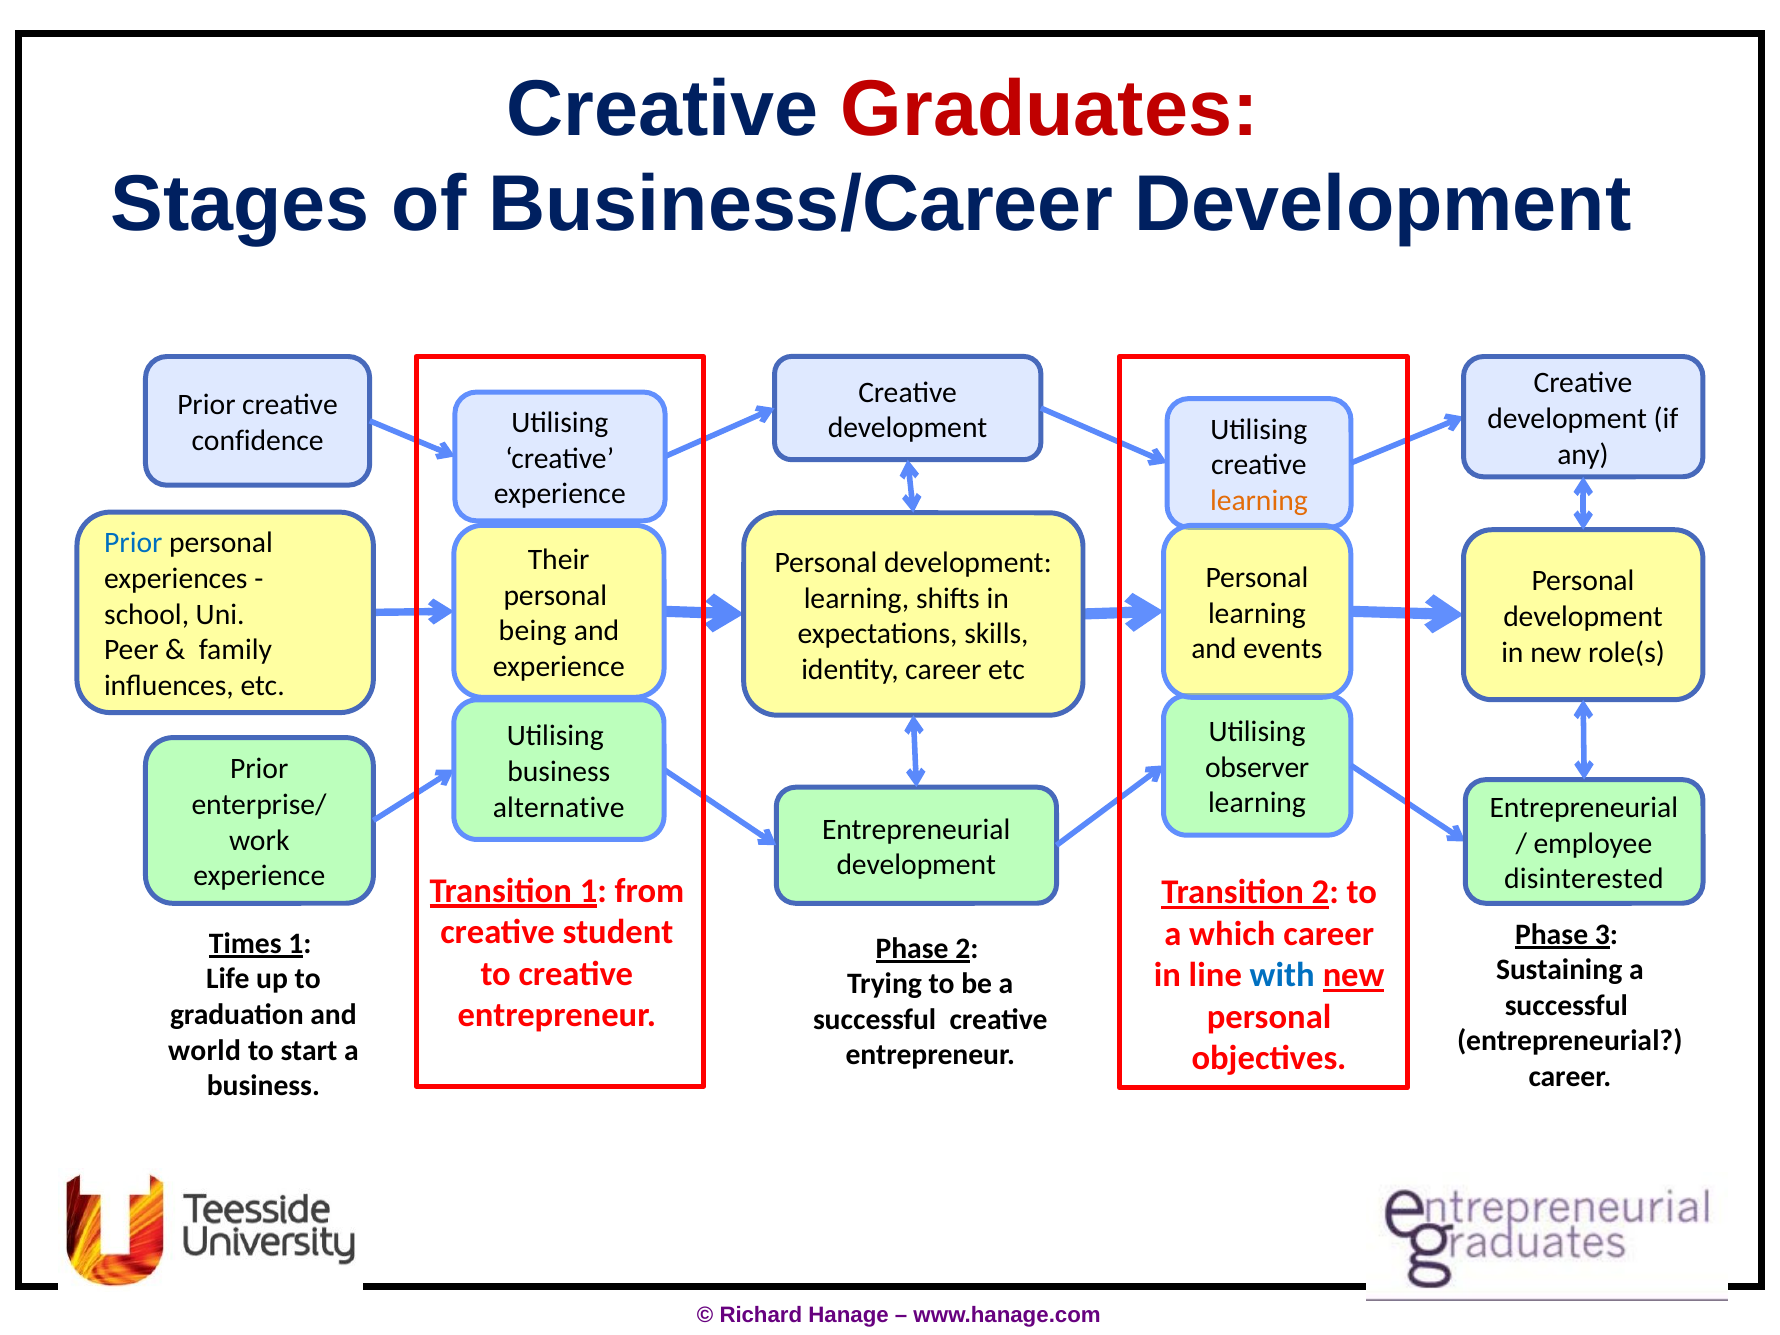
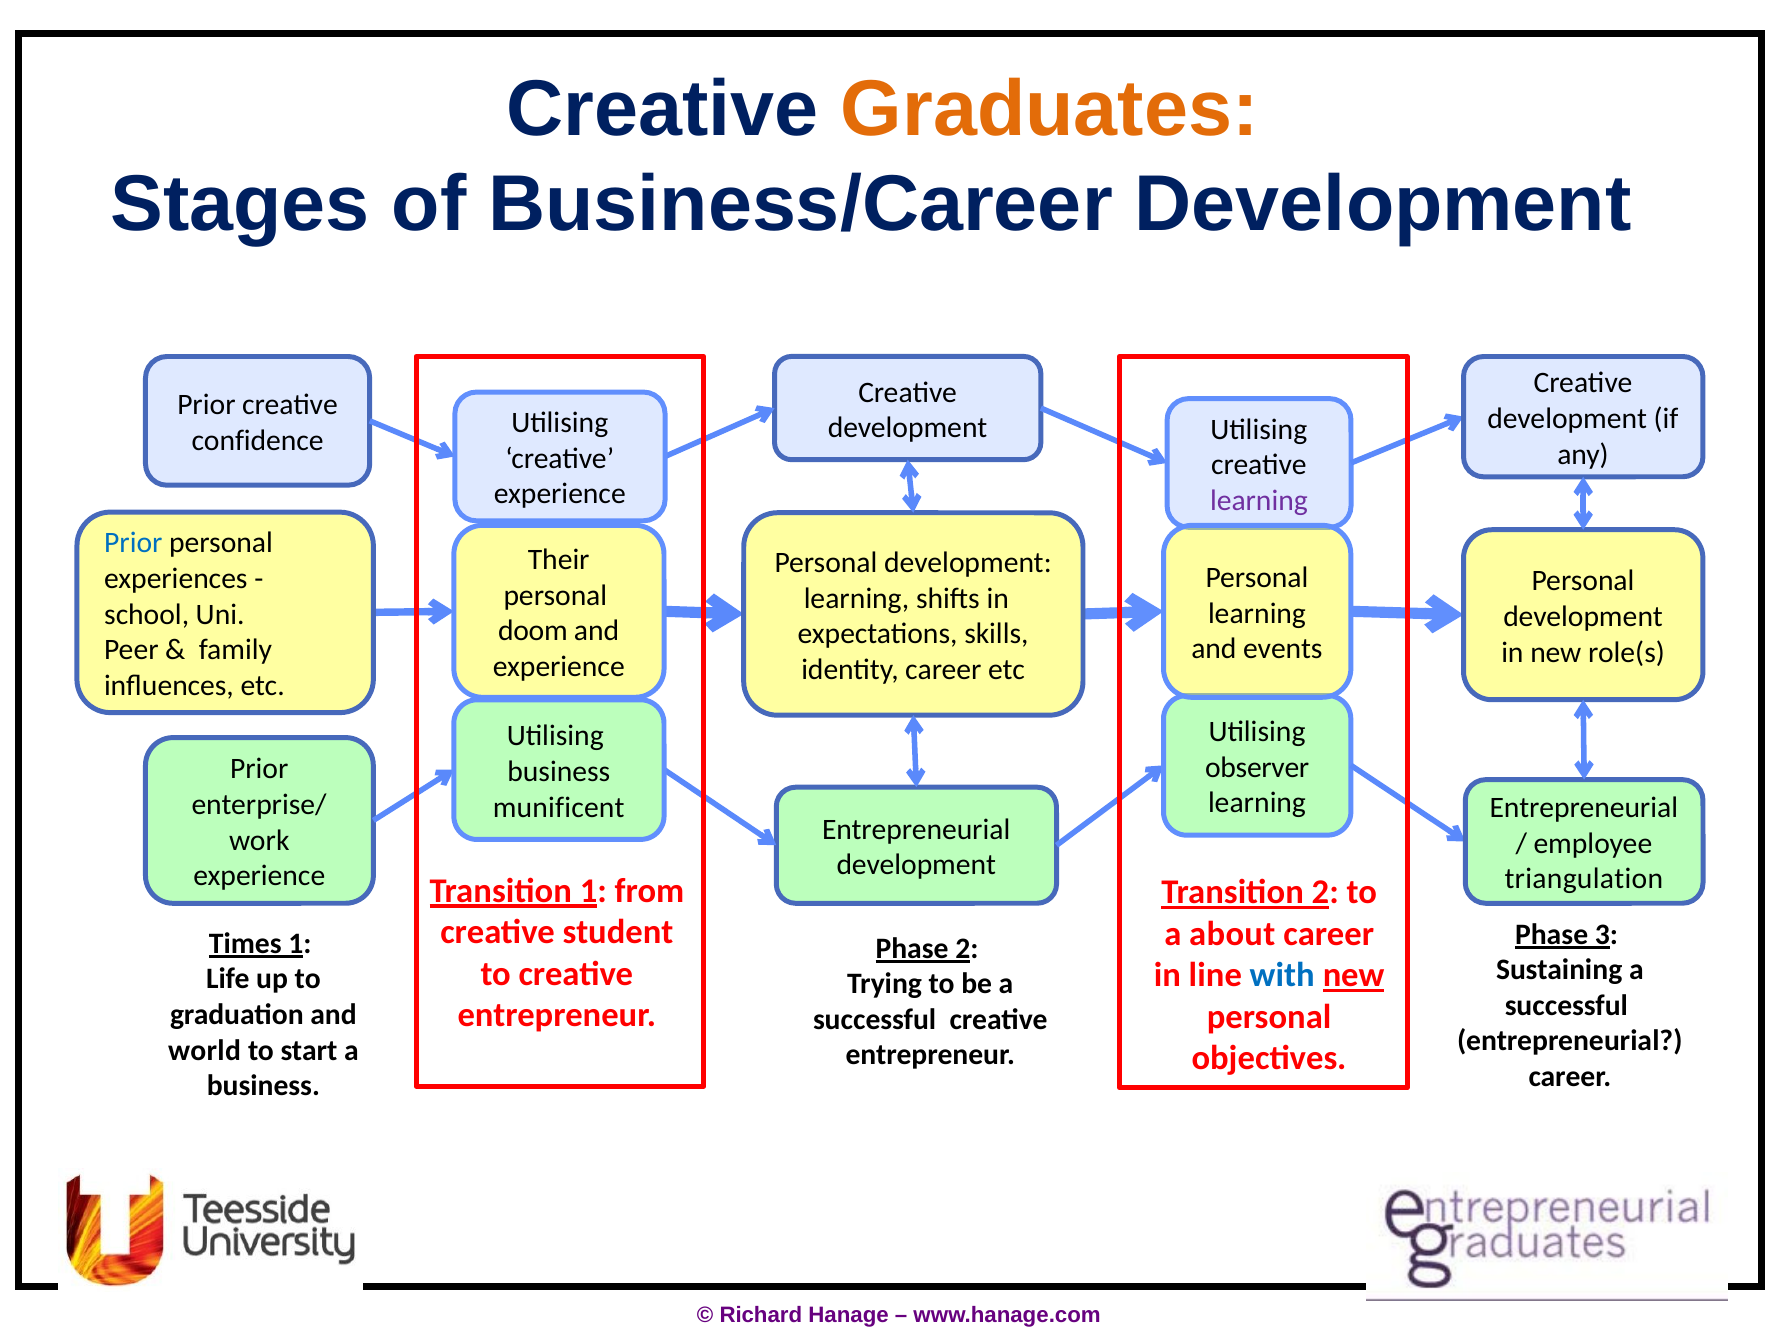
Graduates colour: red -> orange (1050, 109)
learning colour: orange -> purple (1259, 501)
being: being -> doom (533, 631)
alternative: alternative -> munificent (559, 807)
disinterested: disinterested -> triangulation (1584, 879)
which: which -> about (1232, 934)
